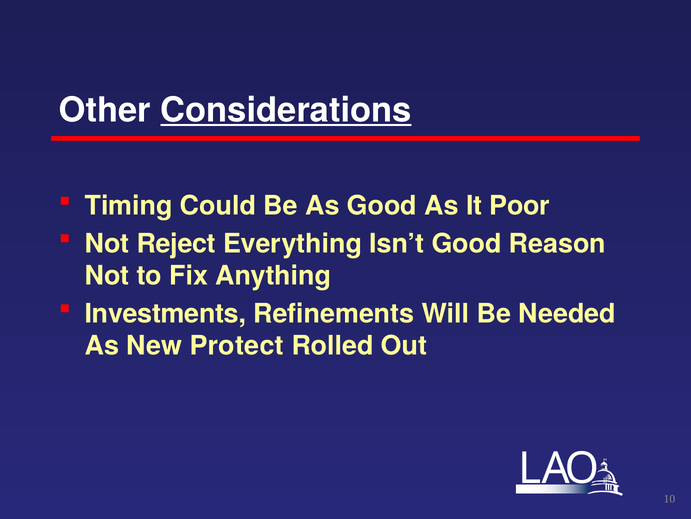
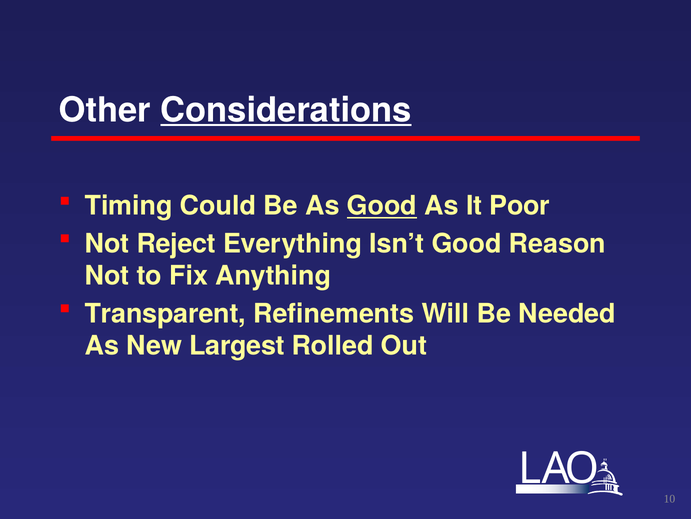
Good underline: none -> present (382, 206)
Investments: Investments -> Transparent (165, 313)
Protect: Protect -> Largest (237, 346)
